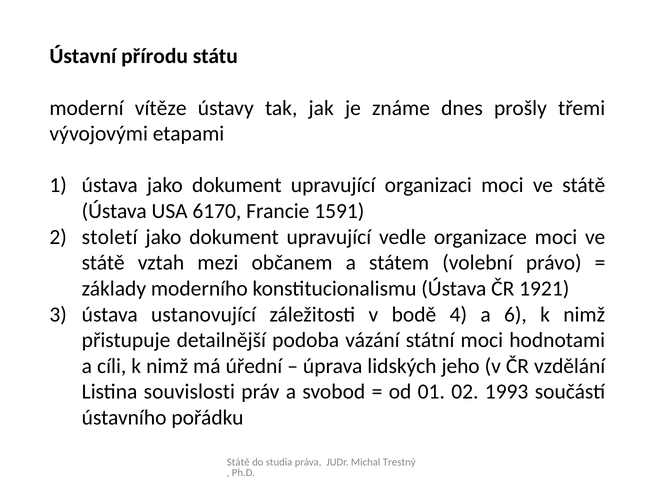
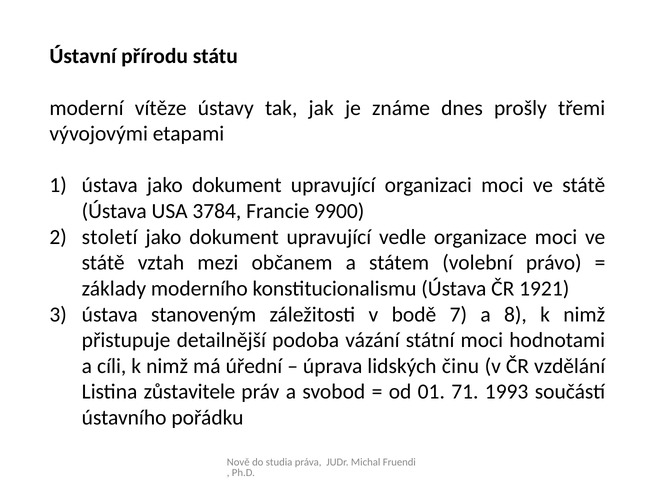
6170: 6170 -> 3784 (217, 211)
1591: 1591 -> 9900 (339, 211)
ustanovující: ustanovující -> stanoveným (204, 314)
4: 4 -> 7 (458, 314)
6: 6 -> 8 (515, 314)
jeho: jeho -> činu (460, 366)
souvislosti: souvislosti -> zůstavitele (189, 392)
02: 02 -> 71 (465, 392)
Státě: Státě -> Nově (238, 462)
Trestný: Trestný -> Fruendi (399, 462)
